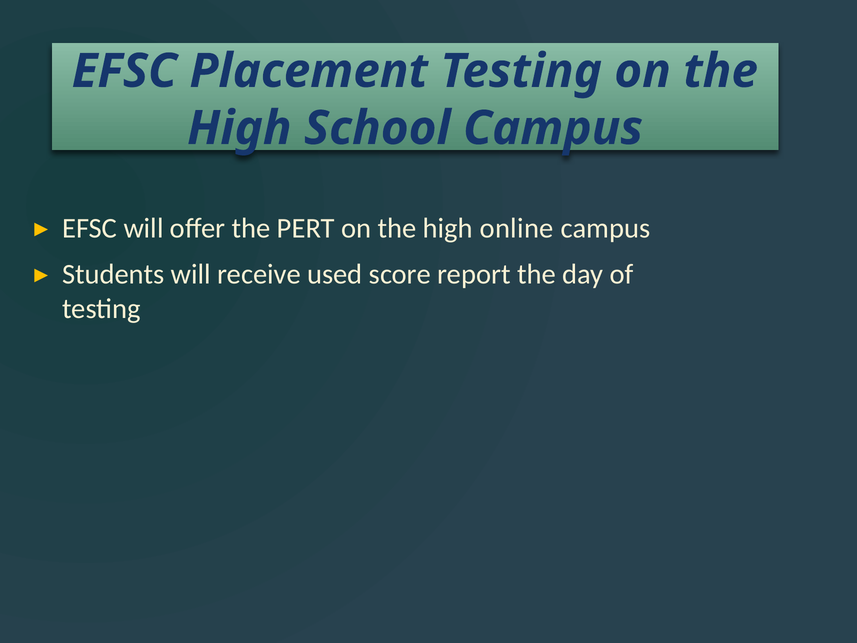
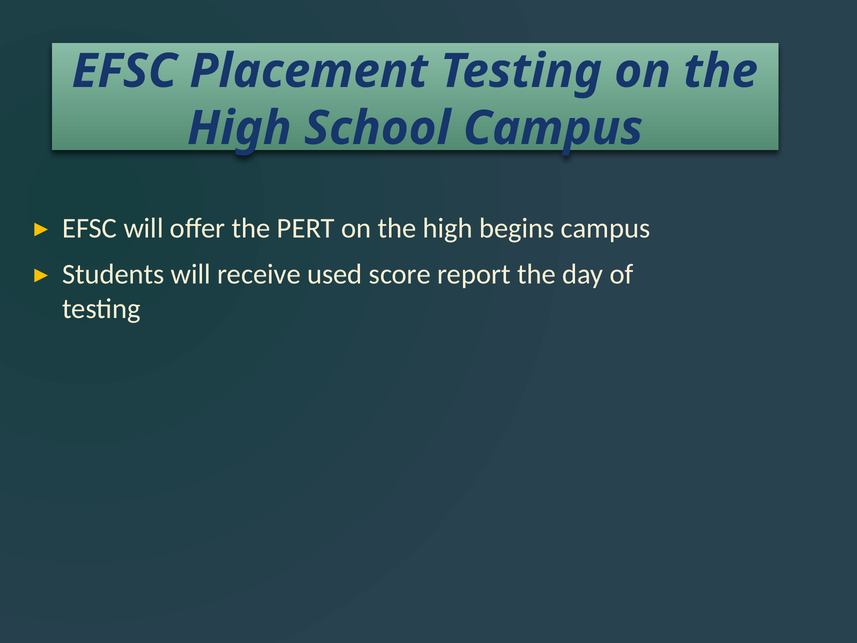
online: online -> begins (517, 228)
